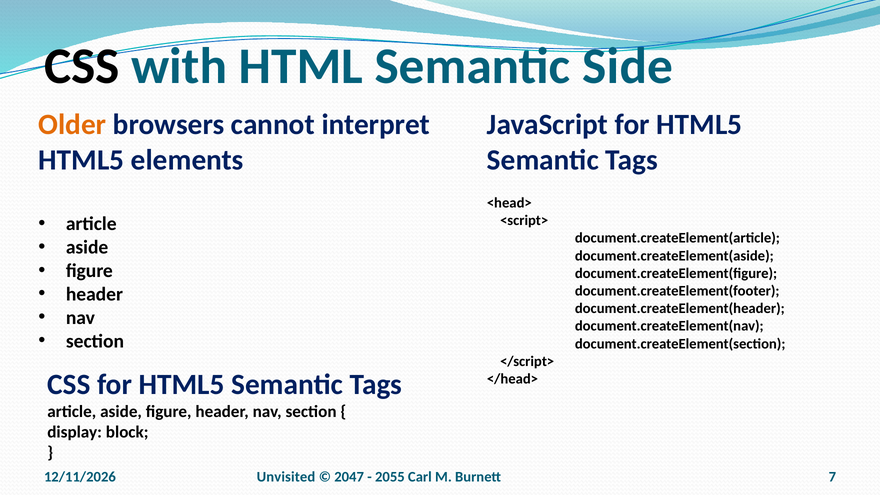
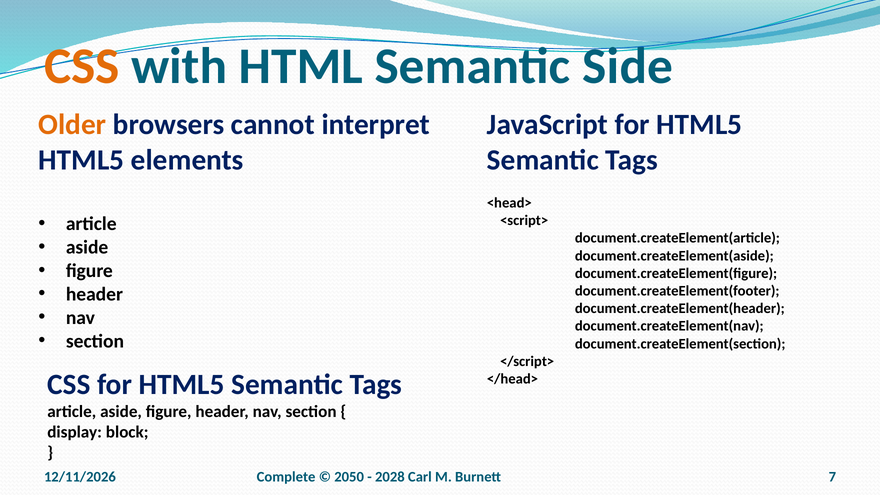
CSS colour: black -> orange (82, 66)
Unvisited: Unvisited -> Complete (286, 477)
2047: 2047 -> 2050 (349, 477)
2055: 2055 -> 2028 (390, 477)
